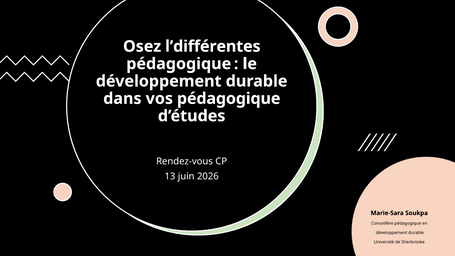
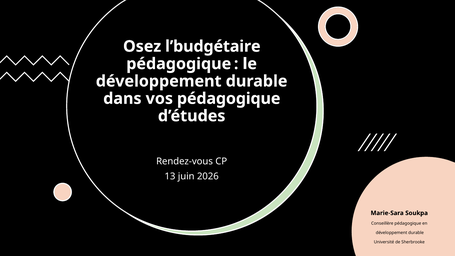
l’différentes: l’différentes -> l’budgétaire (213, 46)
